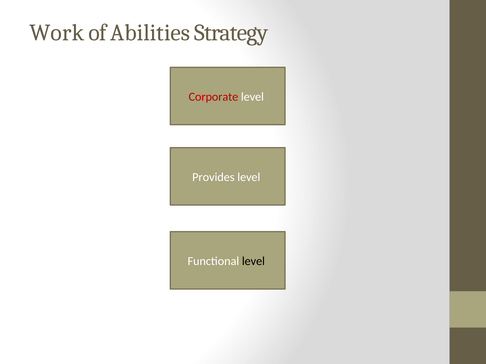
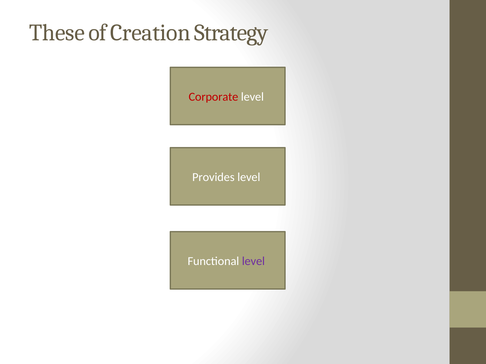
Work: Work -> These (57, 33)
Abilities: Abilities -> Creation (150, 33)
level colour: black -> purple (253, 262)
